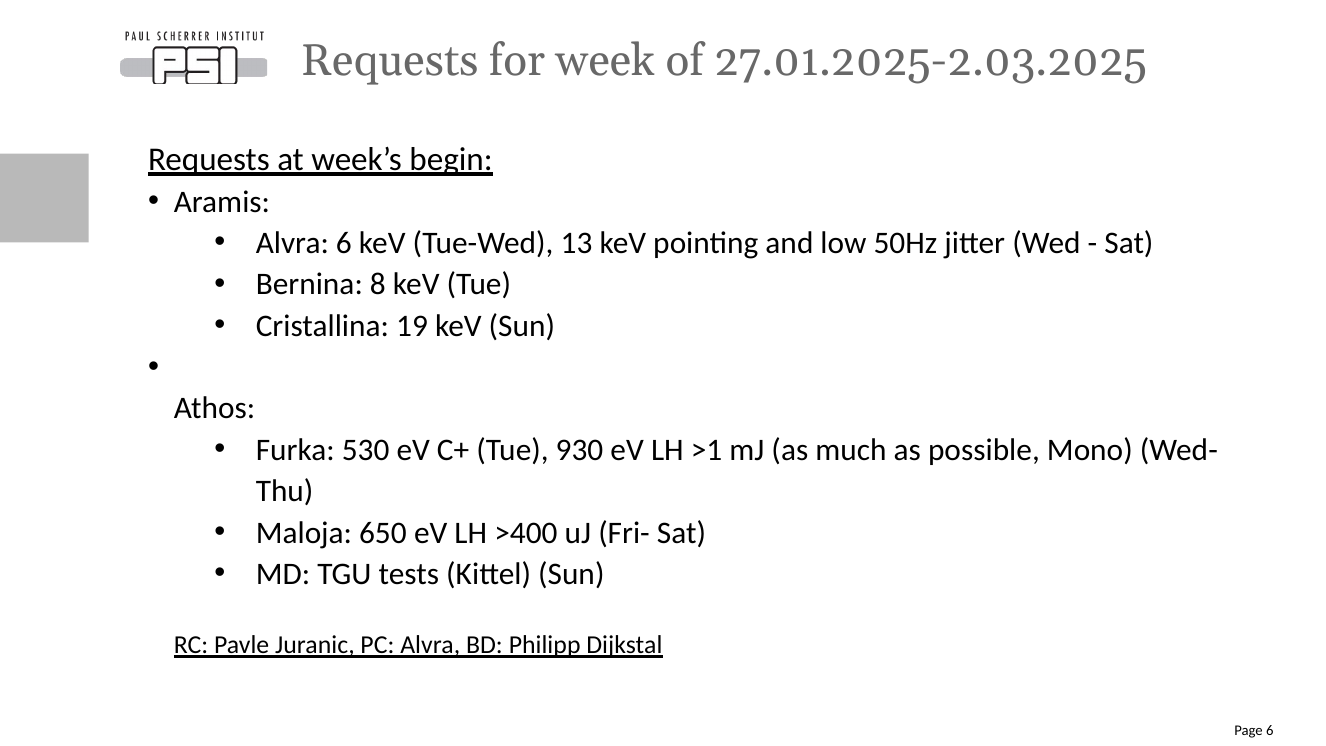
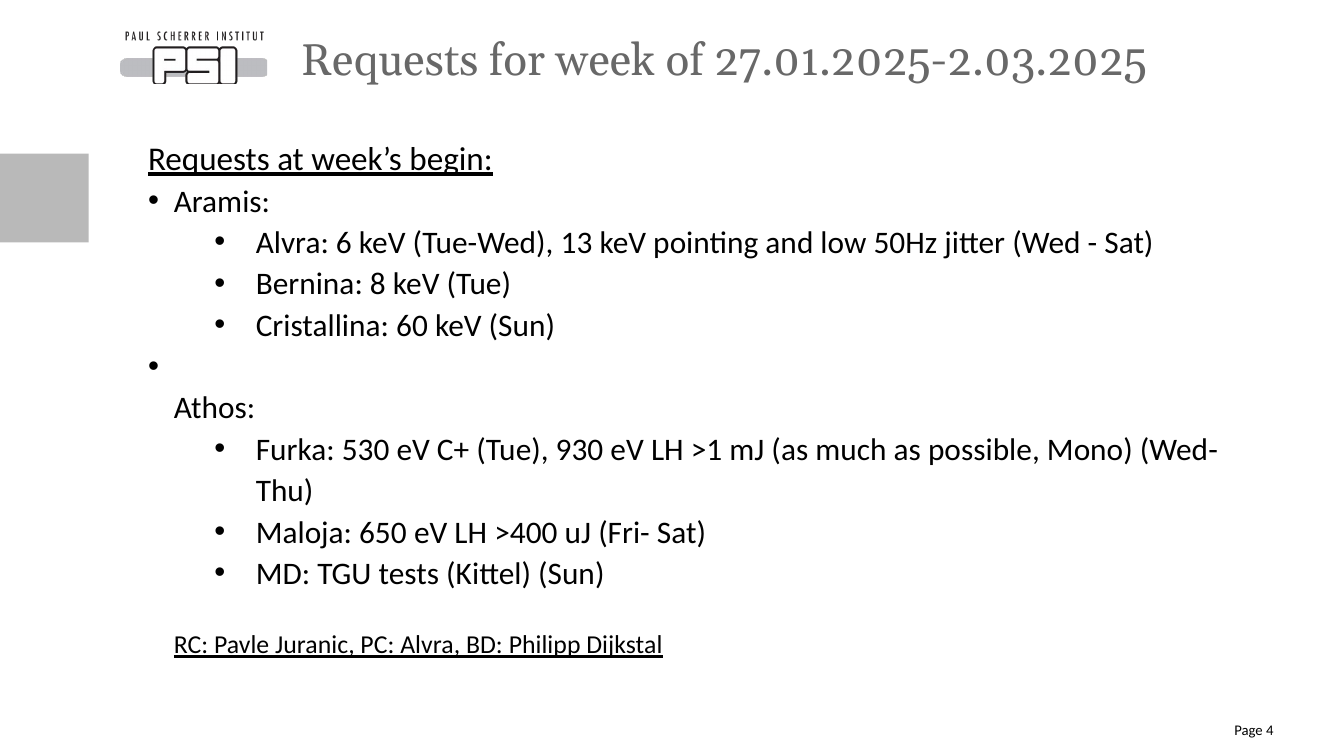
19: 19 -> 60 (412, 326)
Page 6: 6 -> 4 (1270, 730)
